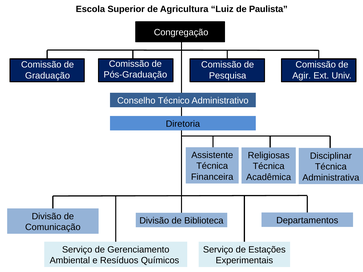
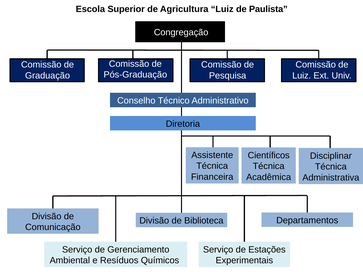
Agir: Agir -> Luiz (302, 76)
Religiosas: Religiosas -> Científicos (269, 155)
